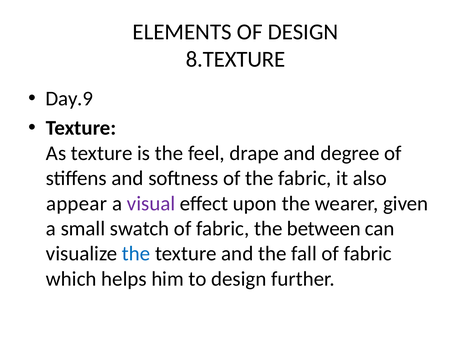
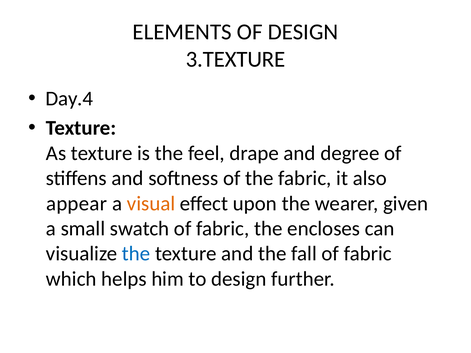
8.TEXTURE: 8.TEXTURE -> 3.TEXTURE (236, 59)
Day.9: Day.9 -> Day.4 (69, 99)
visual colour: purple -> orange (151, 204)
between: between -> encloses (324, 229)
